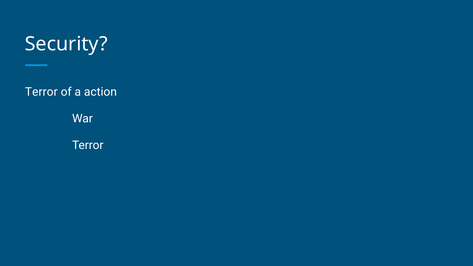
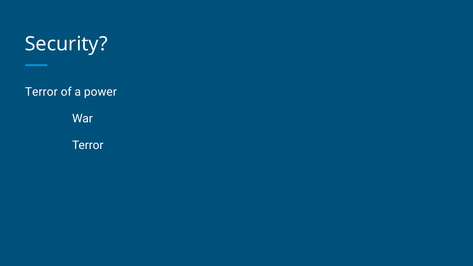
action: action -> power (100, 92)
